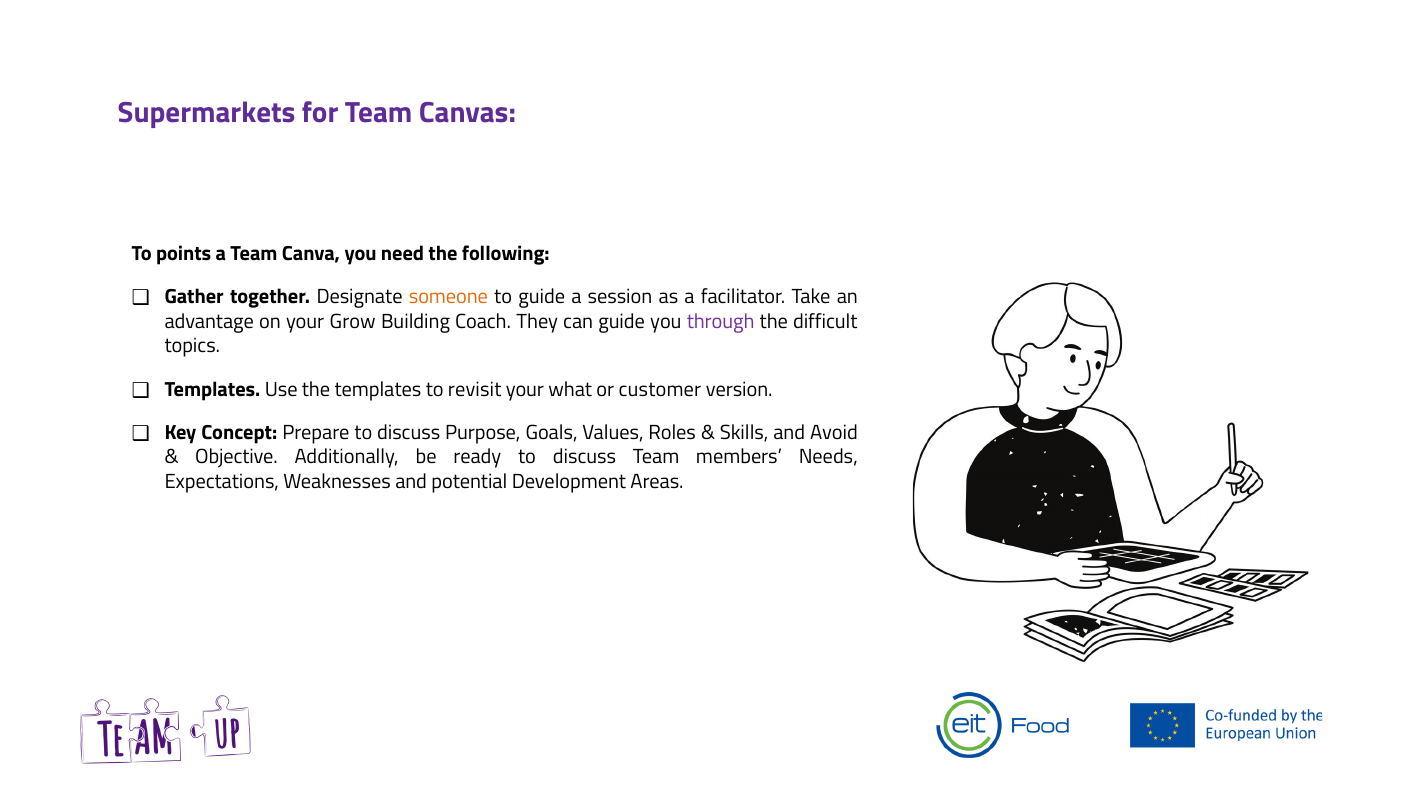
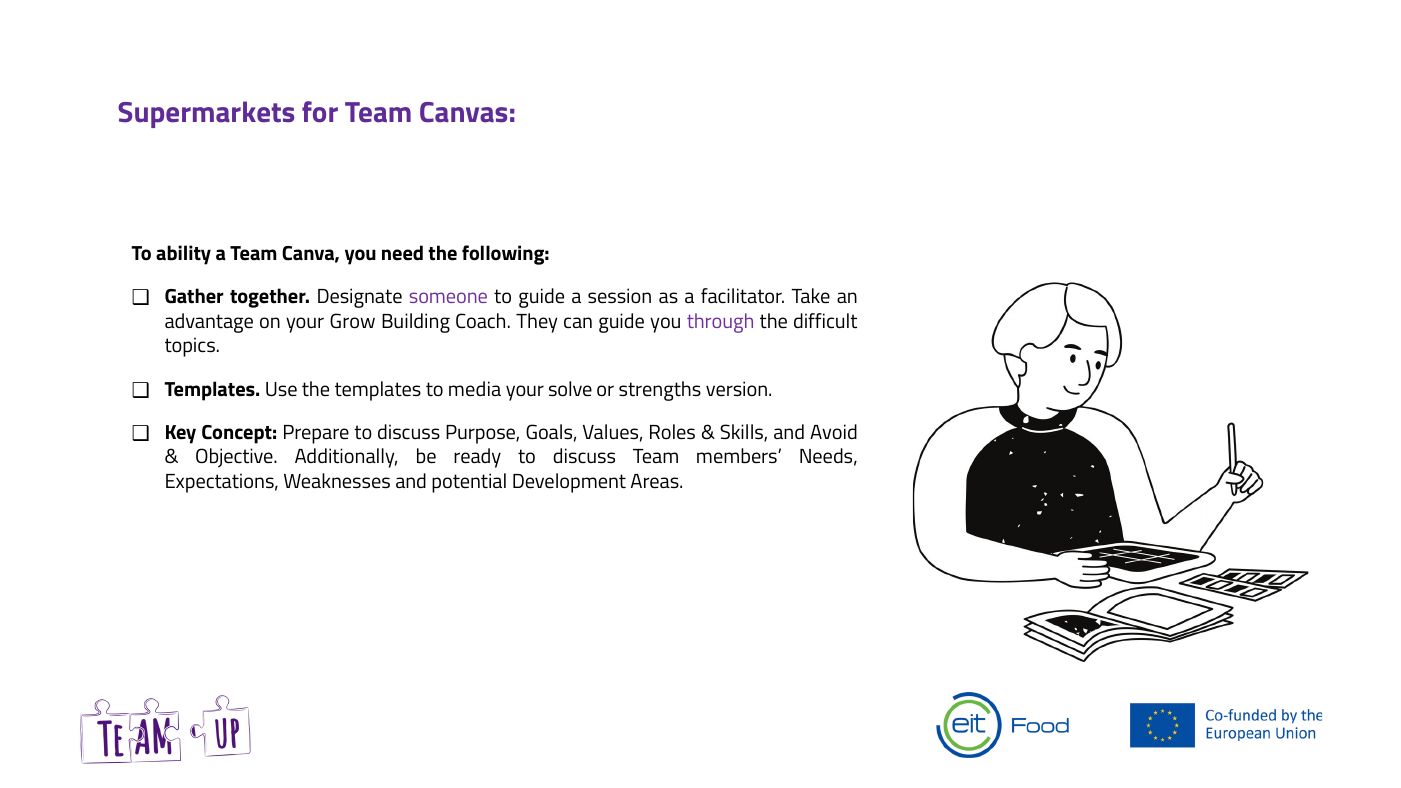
points: points -> ability (184, 253)
someone colour: orange -> purple (448, 297)
revisit: revisit -> media (475, 389)
what: what -> solve (570, 389)
customer: customer -> strengths (660, 389)
